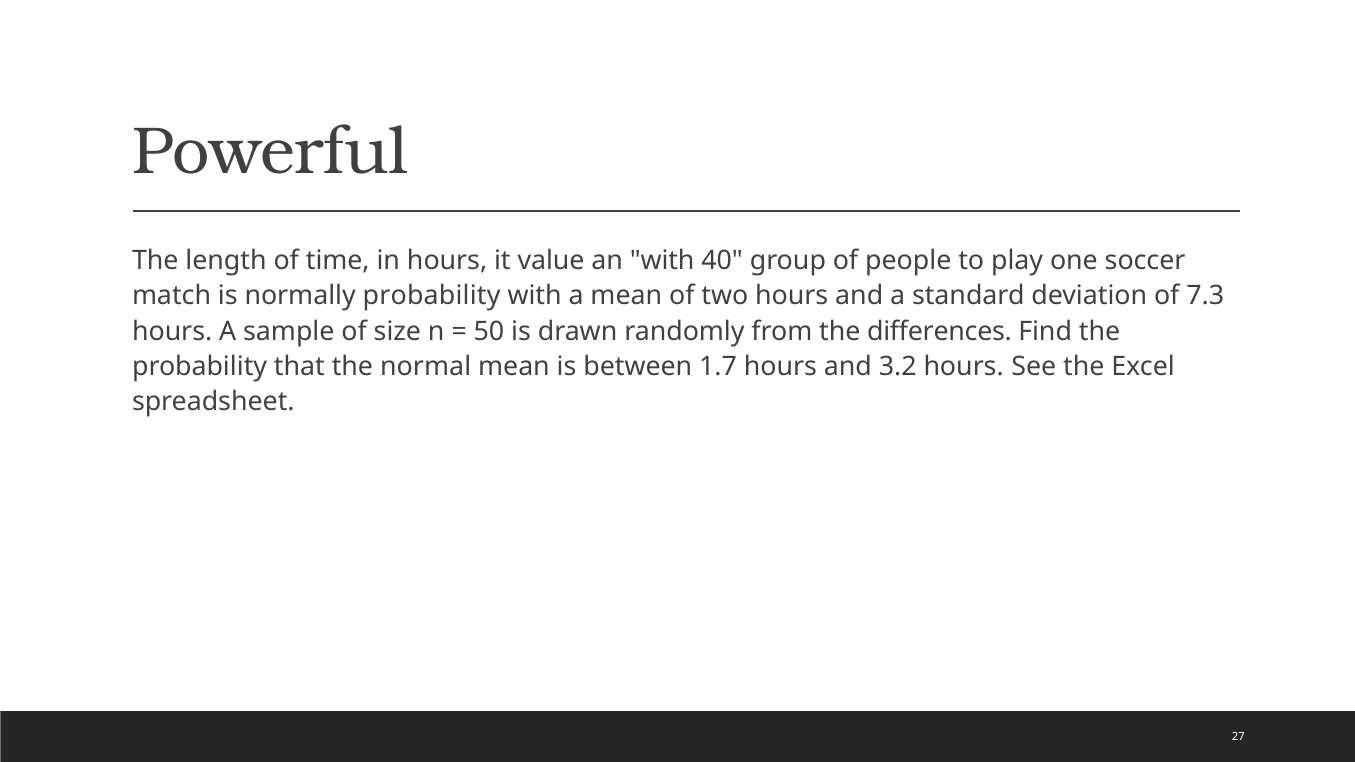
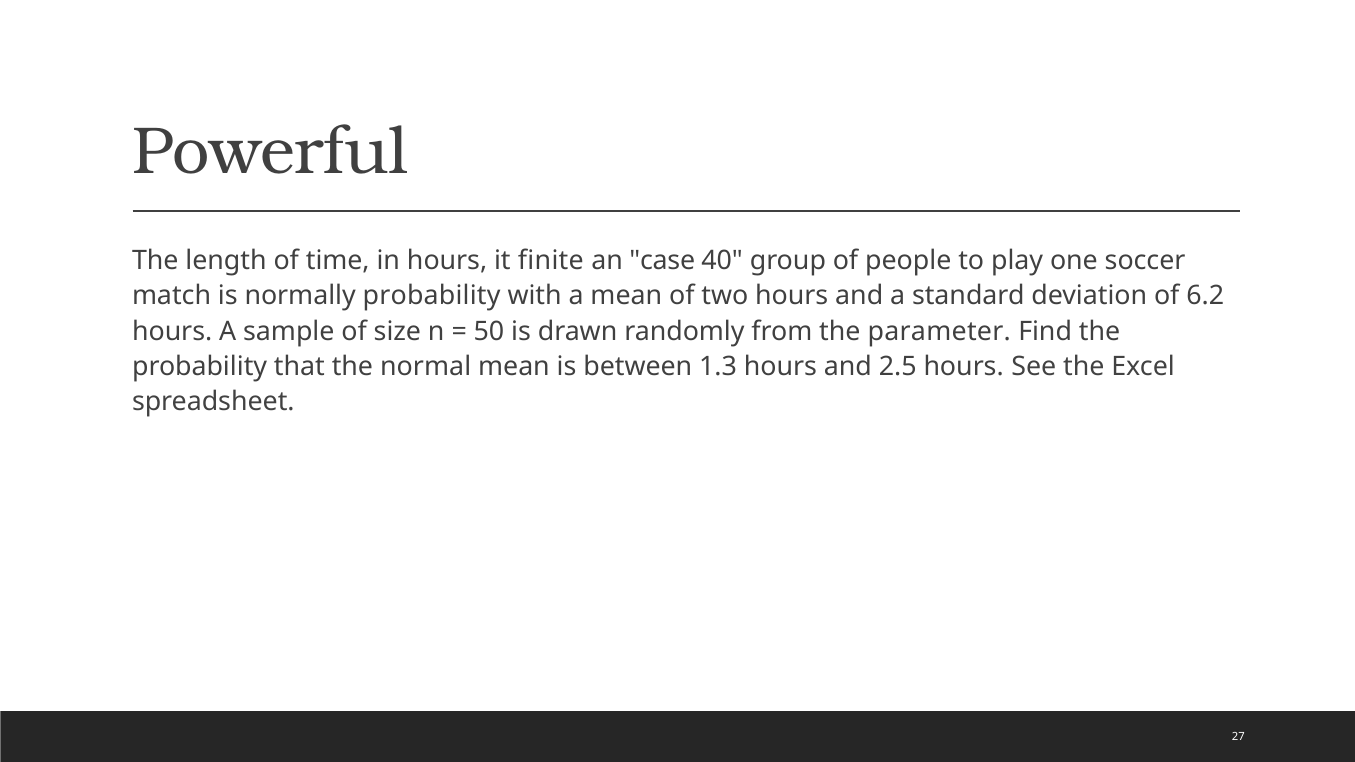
value: value -> finite (551, 261)
an with: with -> case (662, 261)
7.3: 7.3 -> 6.2 (1205, 296)
differences: differences -> parameter (939, 331)
1.7: 1.7 -> 1.3 (718, 367)
3.2: 3.2 -> 2.5 (898, 367)
